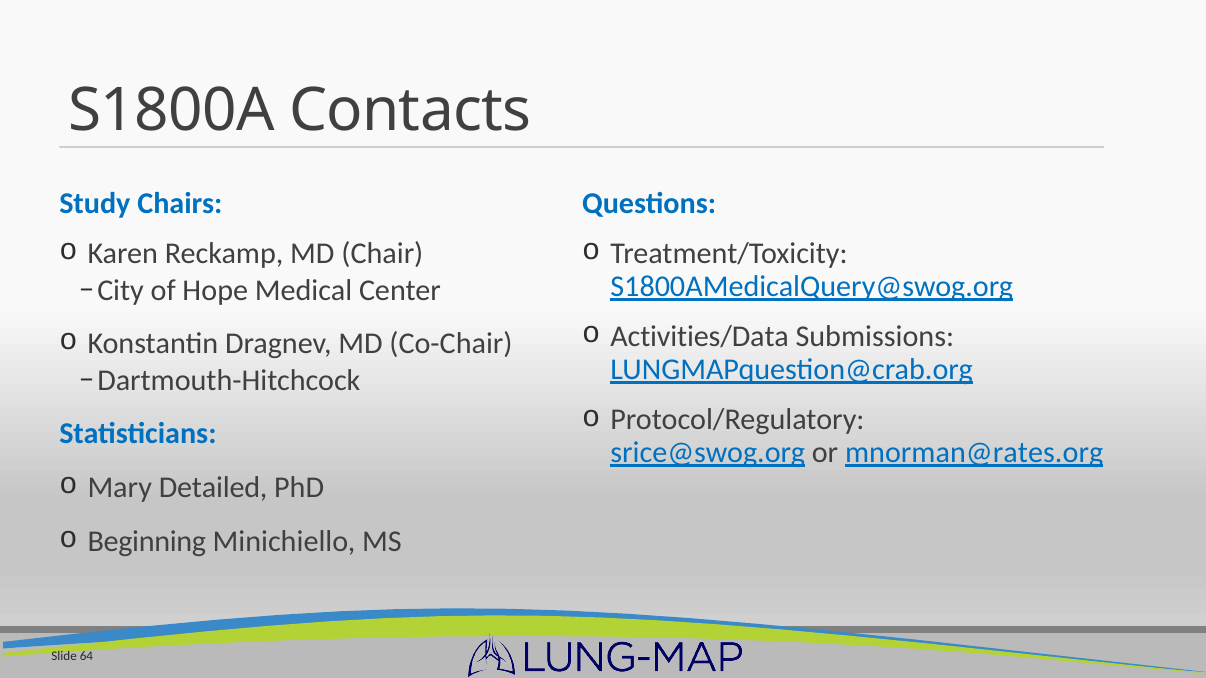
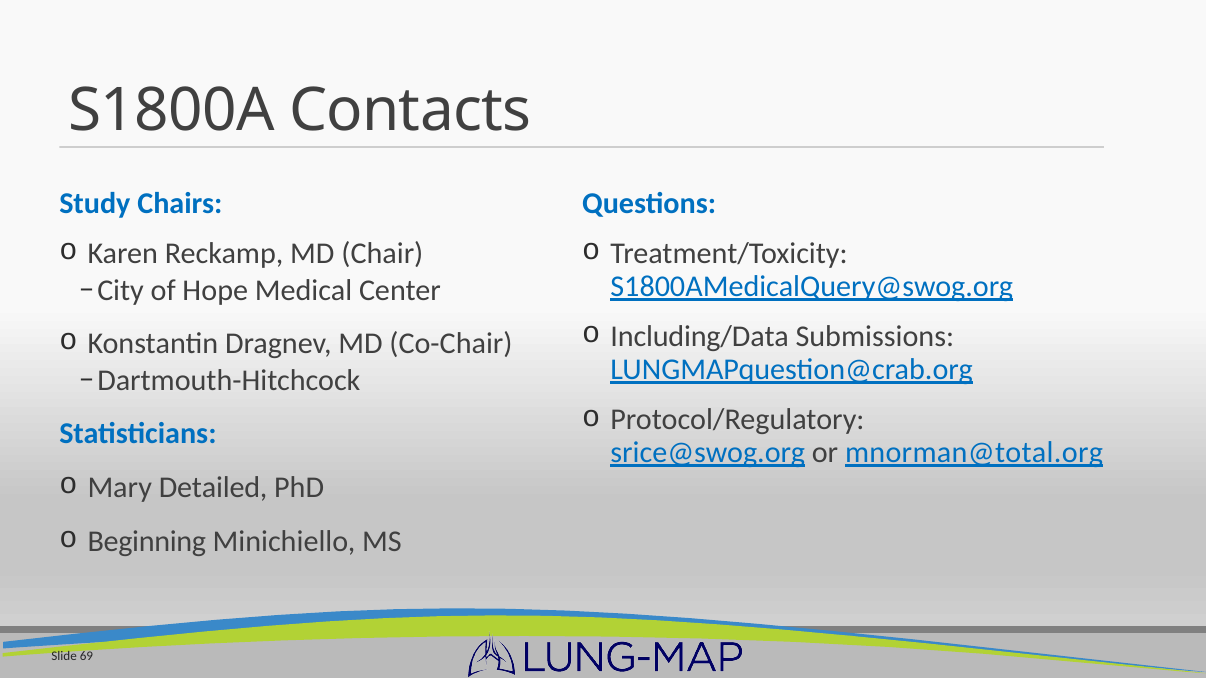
Activities/Data: Activities/Data -> Including/Data (700, 337)
mnorman@rates.org: mnorman@rates.org -> mnorman@total.org (974, 453)
64: 64 -> 69 (86, 656)
